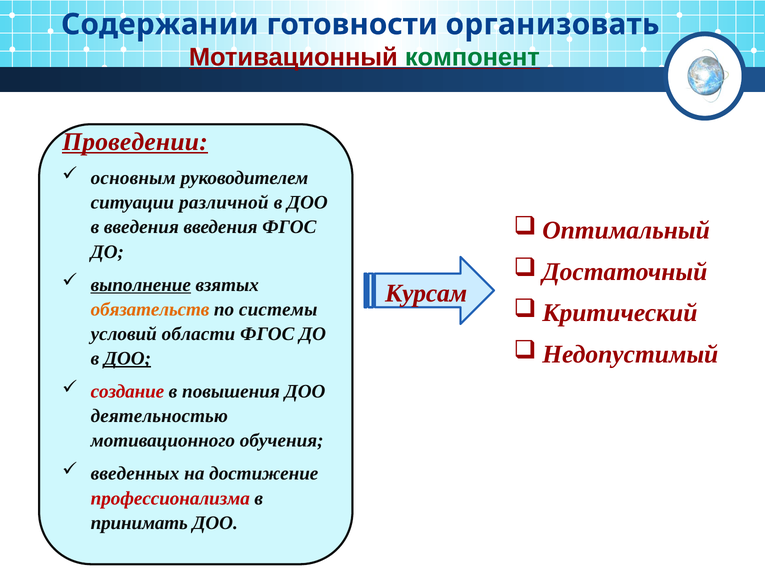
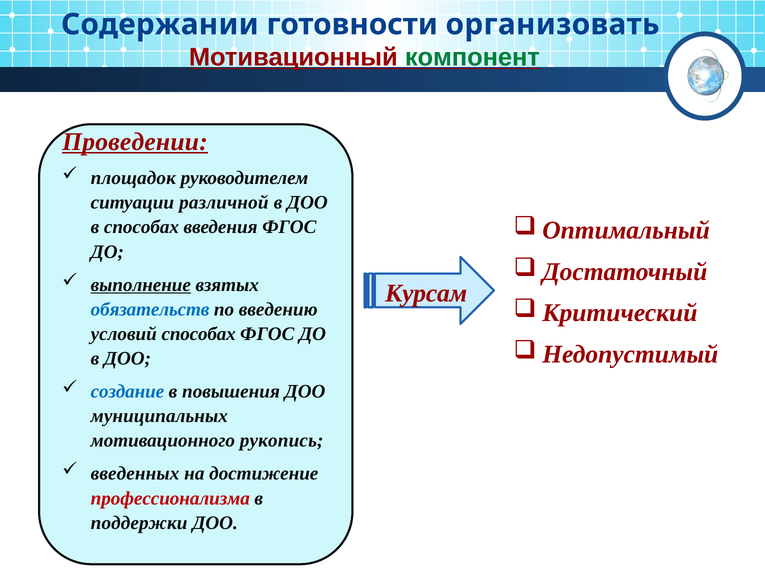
основным: основным -> площадок (133, 178)
в введения: введения -> способах (141, 227)
обязательств colour: orange -> blue (150, 309)
системы: системы -> введению (278, 309)
условий области: области -> способах (199, 334)
ДОО underline: present -> none (128, 358)
создание colour: red -> blue (127, 391)
деятельностью: деятельностью -> муниципальных (159, 416)
обучения: обучения -> рукопись (282, 440)
принимать: принимать -> поддержки (139, 523)
